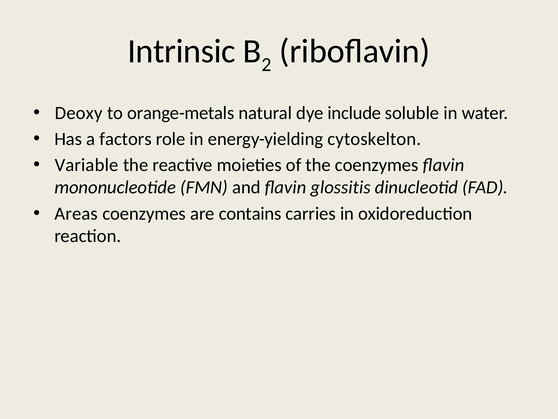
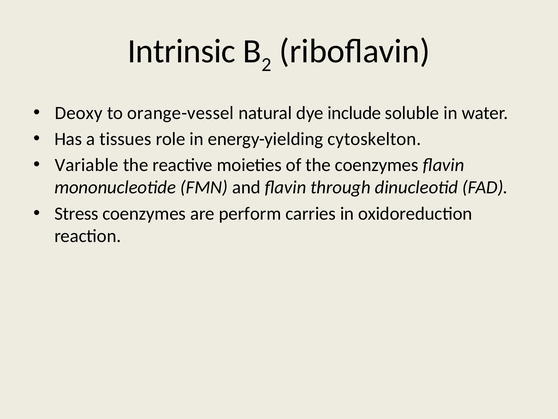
orange-metals: orange-metals -> orange-vessel (181, 113)
factors: factors -> tissues (125, 139)
glossitis: glossitis -> through (341, 187)
Areas: Areas -> Stress (76, 213)
contains: contains -> perform (250, 213)
